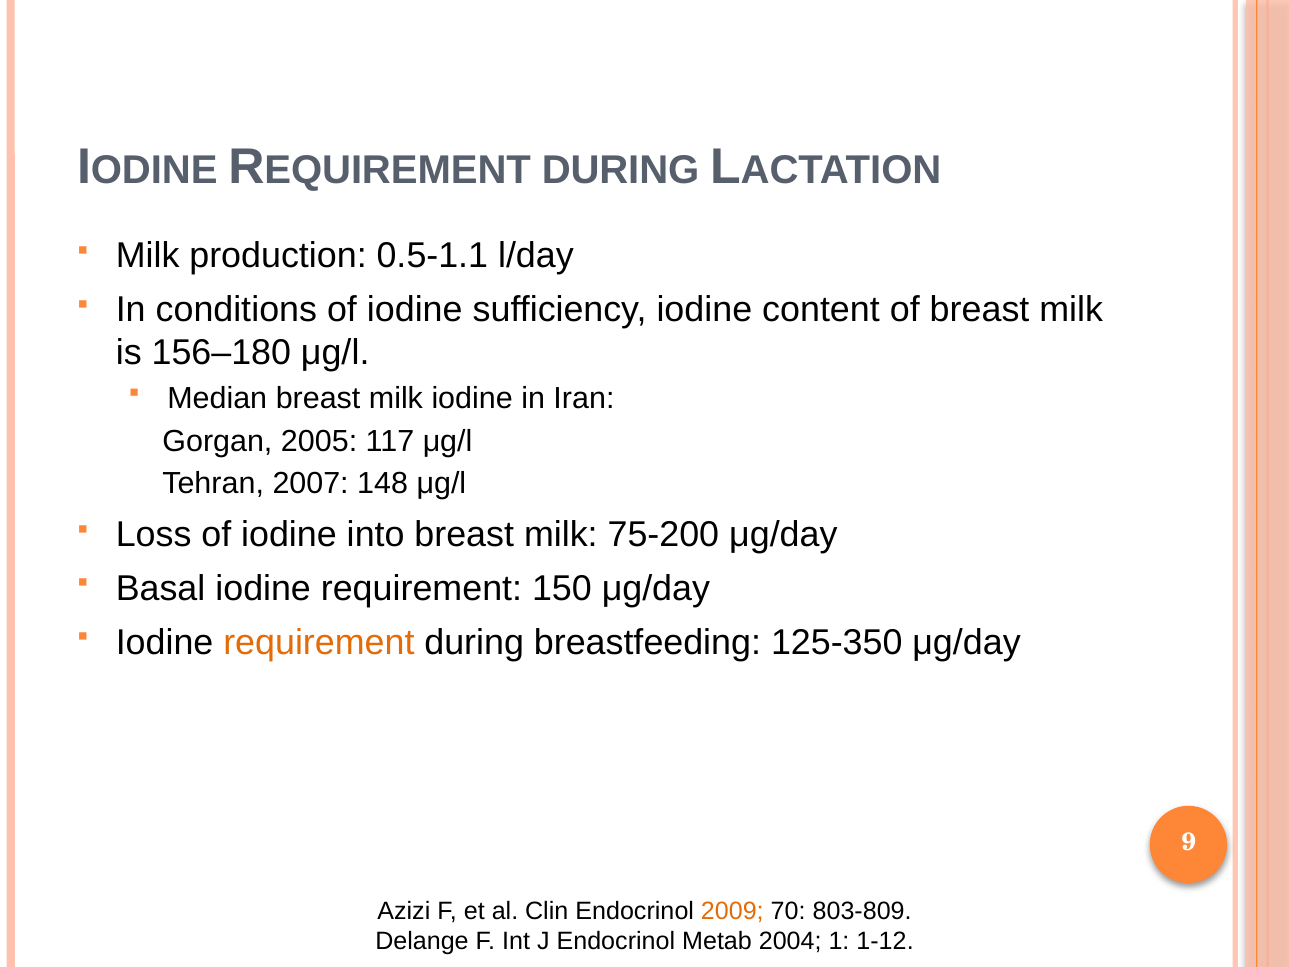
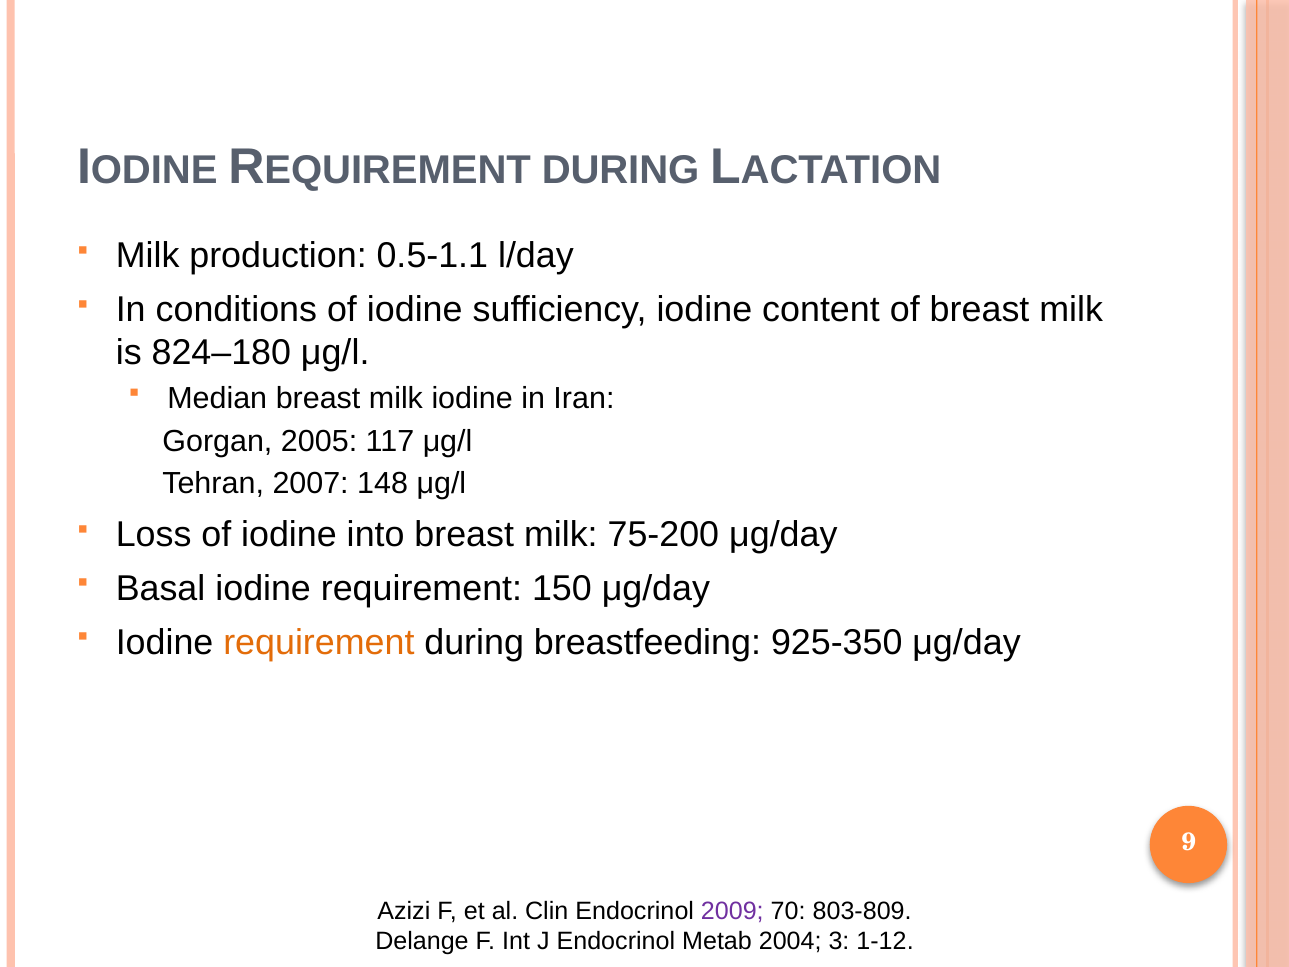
156–180: 156–180 -> 824–180 (221, 353)
125-350: 125-350 -> 925-350 (837, 642)
2009 colour: orange -> purple (732, 911)
1: 1 -> 3 (839, 941)
